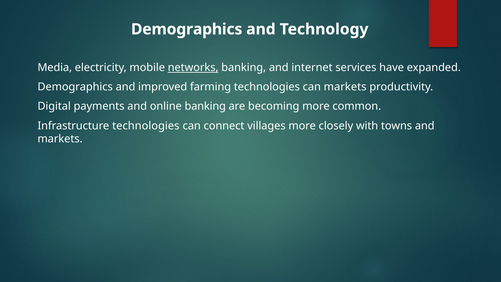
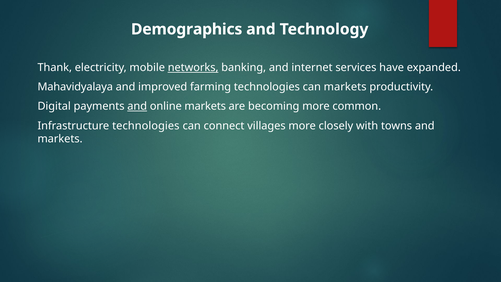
Media: Media -> Thank (55, 67)
Demographics: Demographics -> Mahavidyalaya (75, 87)
and underline: none -> present (137, 106)
online banking: banking -> markets (205, 106)
